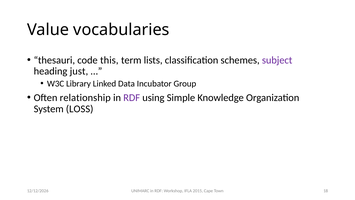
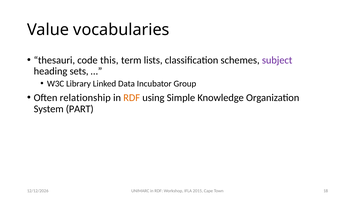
just: just -> sets (79, 71)
RDF colour: purple -> orange (132, 98)
LOSS: LOSS -> PART (80, 109)
